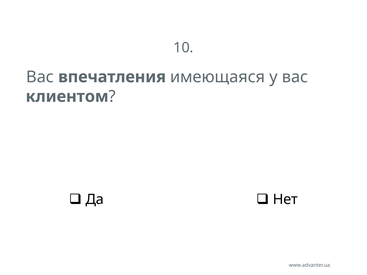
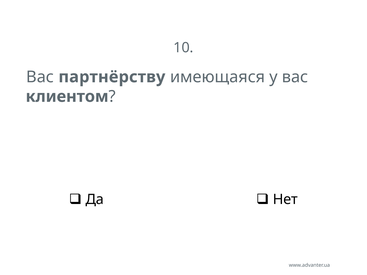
впечатления: впечатления -> партнёрству (112, 77)
